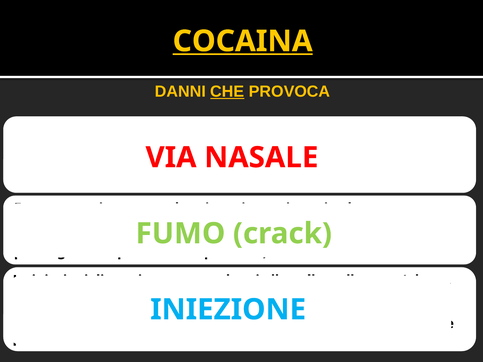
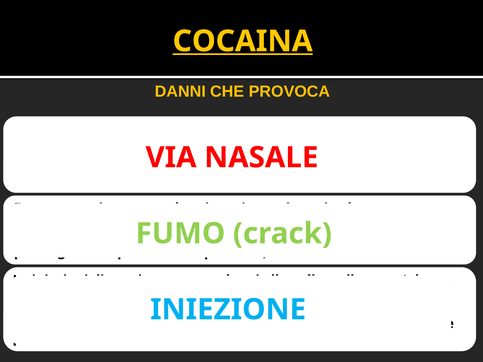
CHE underline: present -> none (227, 92)
